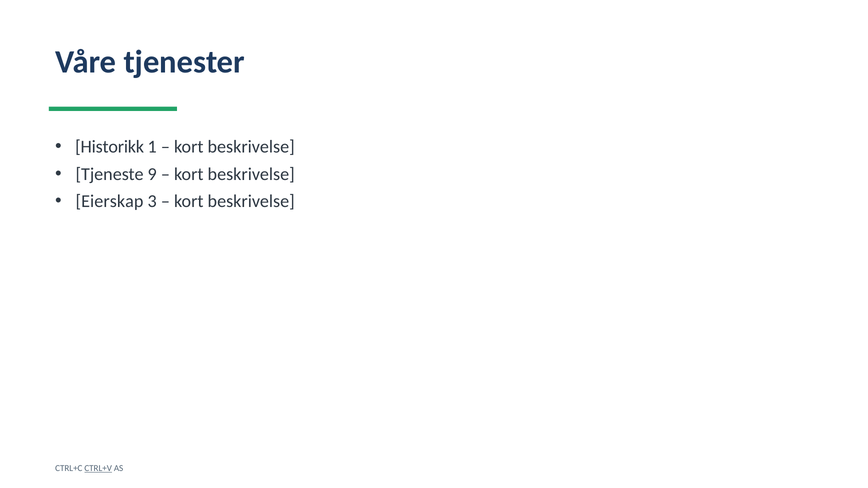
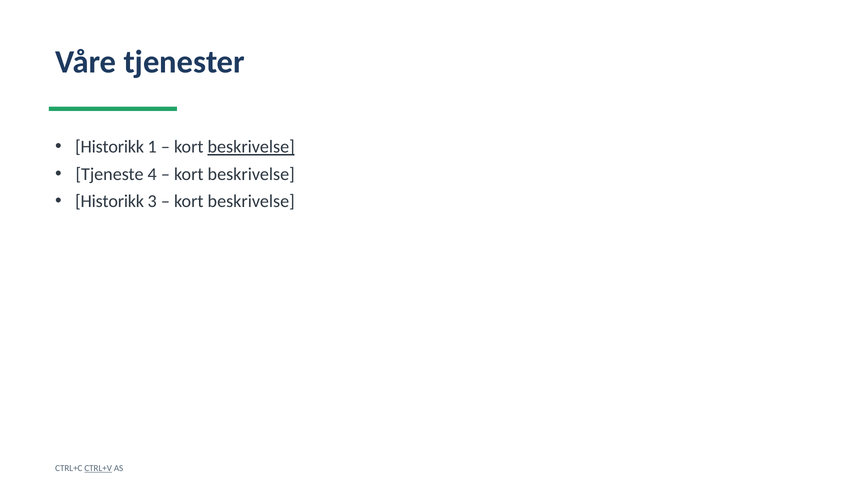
beskrivelse underline: none -> present (251, 147)
9: 9 -> 4 (152, 174)
Eierskap: Eierskap -> Historikk (110, 201)
